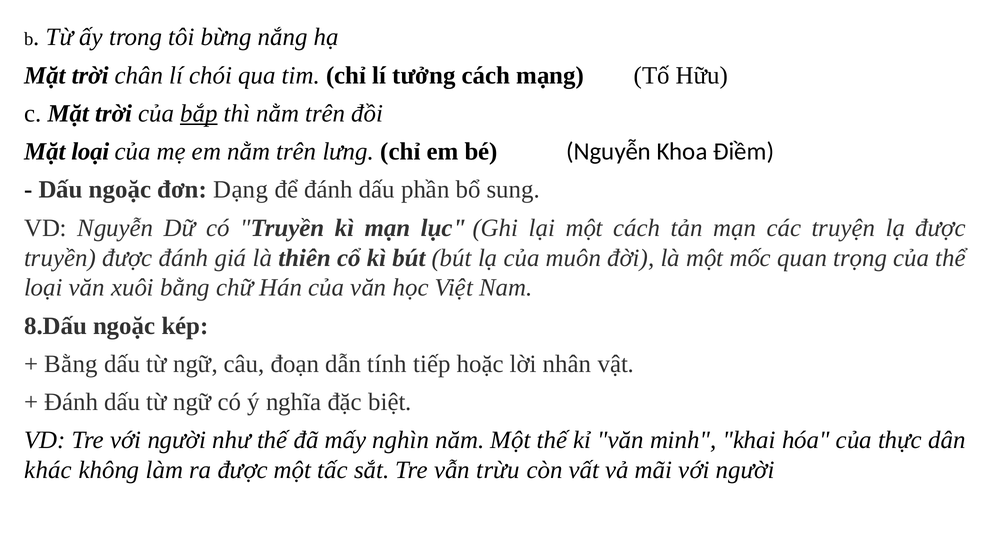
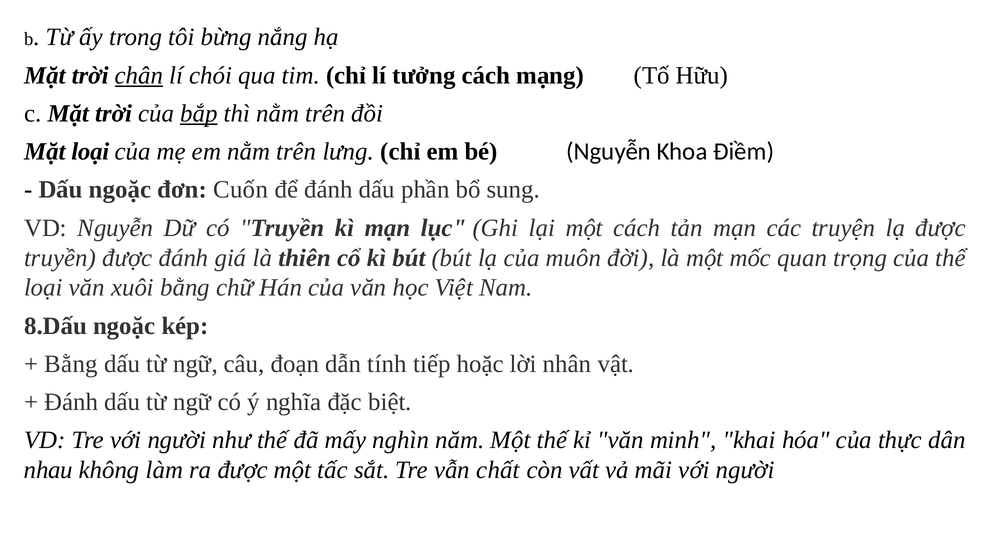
chân underline: none -> present (139, 75)
Dạng: Dạng -> Cuốn (241, 190)
khác: khác -> nhau (48, 470)
trừu: trừu -> chất (498, 470)
